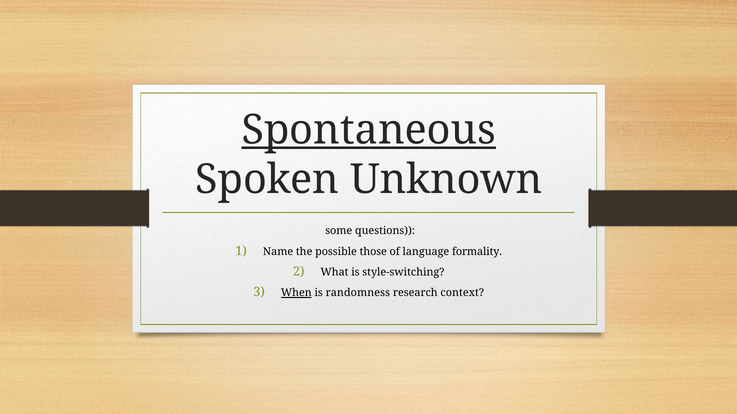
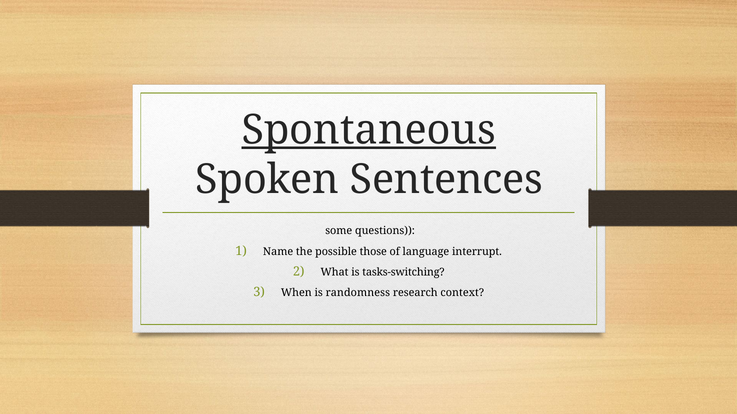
Unknown: Unknown -> Sentences (446, 180)
formality: formality -> interrupt (477, 252)
style-switching: style-switching -> tasks-switching (403, 273)
When underline: present -> none (296, 293)
